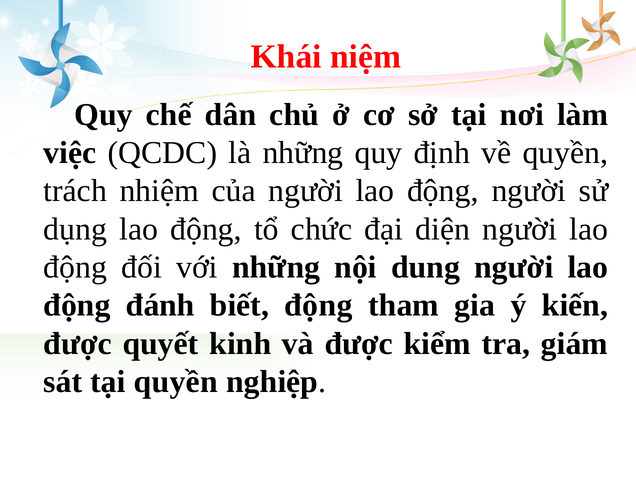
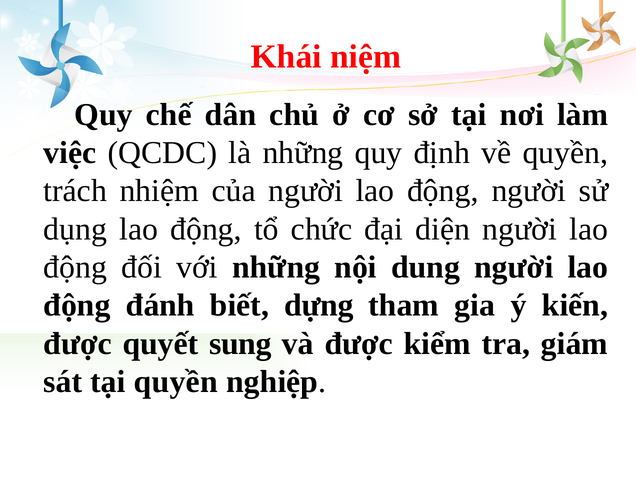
biết động: động -> dựng (319, 305)
kinh: kinh -> sung (240, 344)
